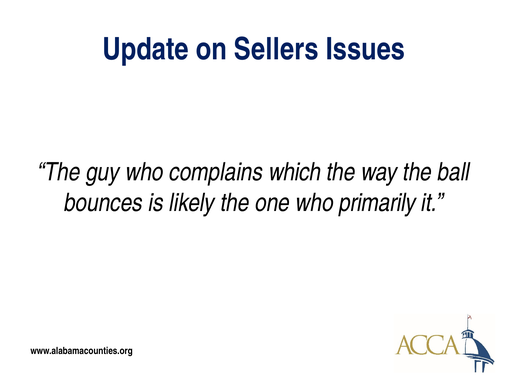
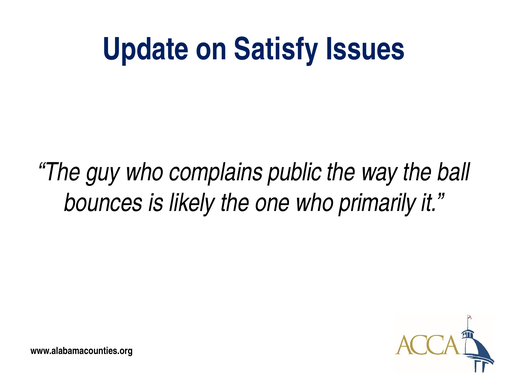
Sellers: Sellers -> Satisfy (276, 49)
which: which -> public (295, 172)
